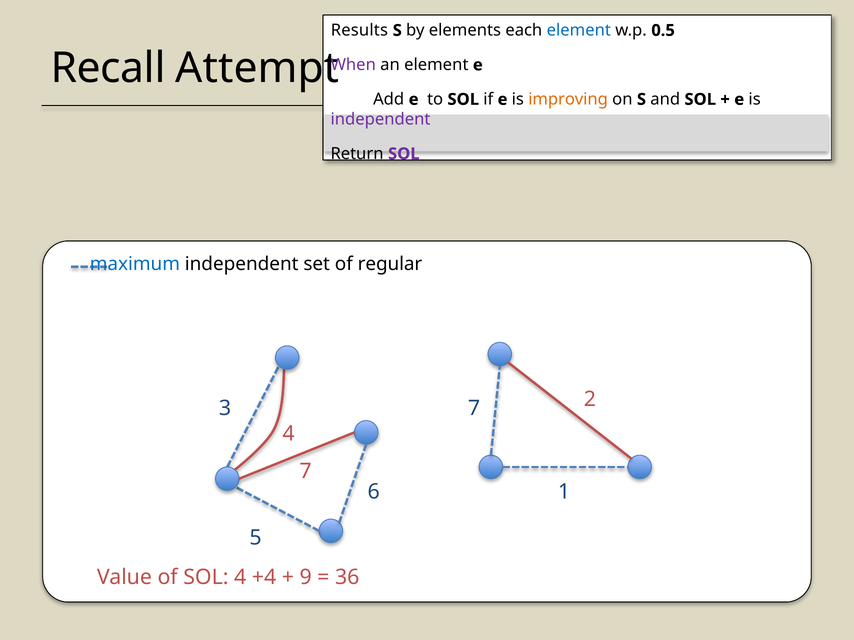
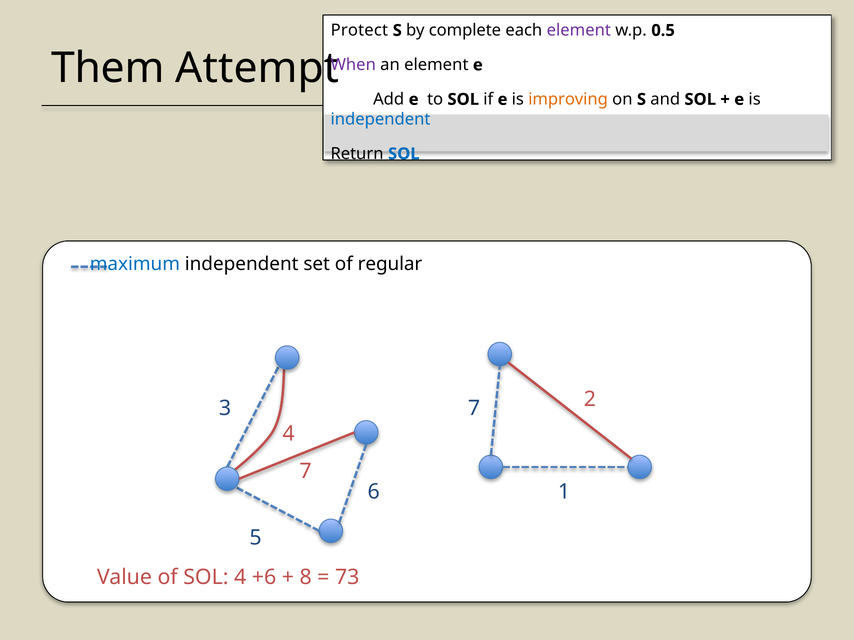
Results: Results -> Protect (359, 30)
elements: elements -> complete (465, 30)
element colour: blue -> purple (579, 30)
Recall: Recall -> Them (108, 68)
independent colour: purple -> blue (380, 119)
SOL colour: purple -> blue (404, 154)
+4: +4 -> +6 (264, 577)
9: 9 -> 8 (306, 577)
36: 36 -> 73 (347, 577)
